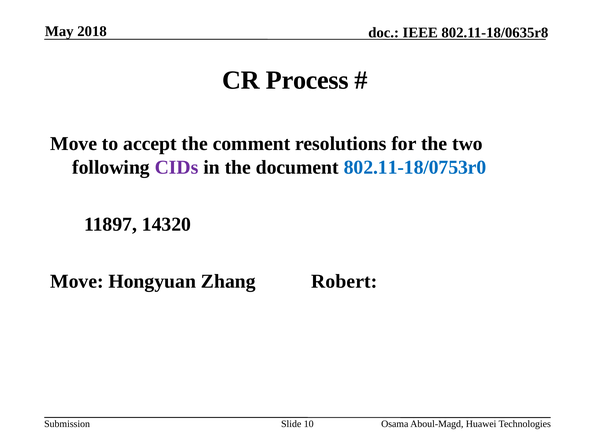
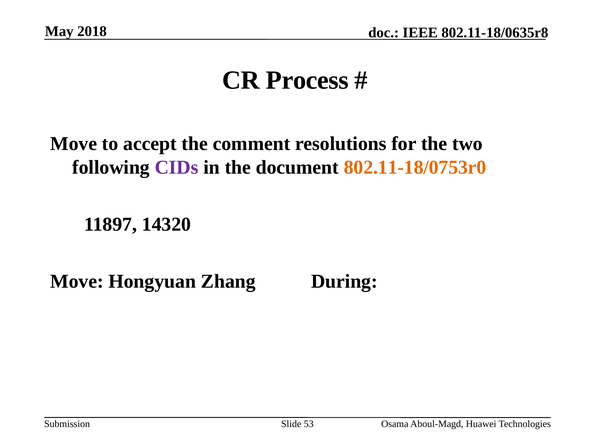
802.11-18/0753r0 colour: blue -> orange (415, 168)
Robert: Robert -> During (344, 282)
10: 10 -> 53 (309, 424)
